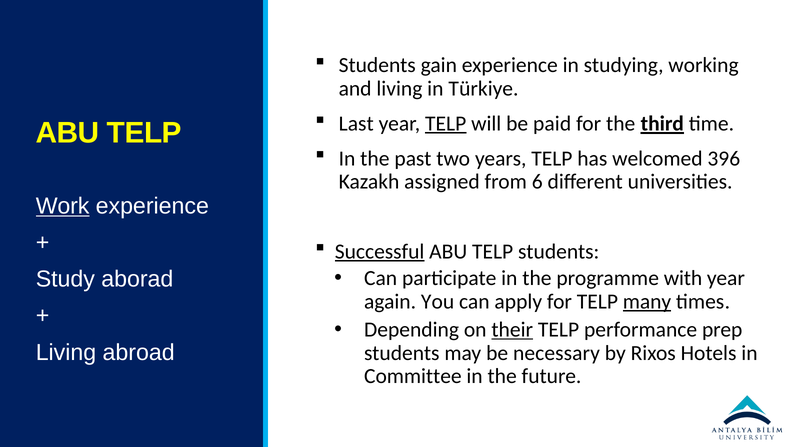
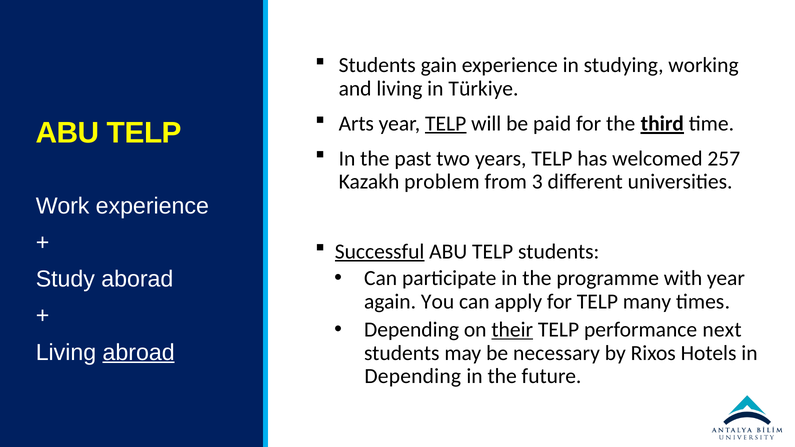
Last: Last -> Arts (356, 124)
396: 396 -> 257 (724, 159)
assigned: assigned -> problem (442, 182)
6: 6 -> 3 (537, 182)
Work underline: present -> none (63, 206)
many underline: present -> none (647, 302)
prep: prep -> next (722, 330)
abroad underline: none -> present (139, 353)
Committee: Committee -> Depending (413, 376)
